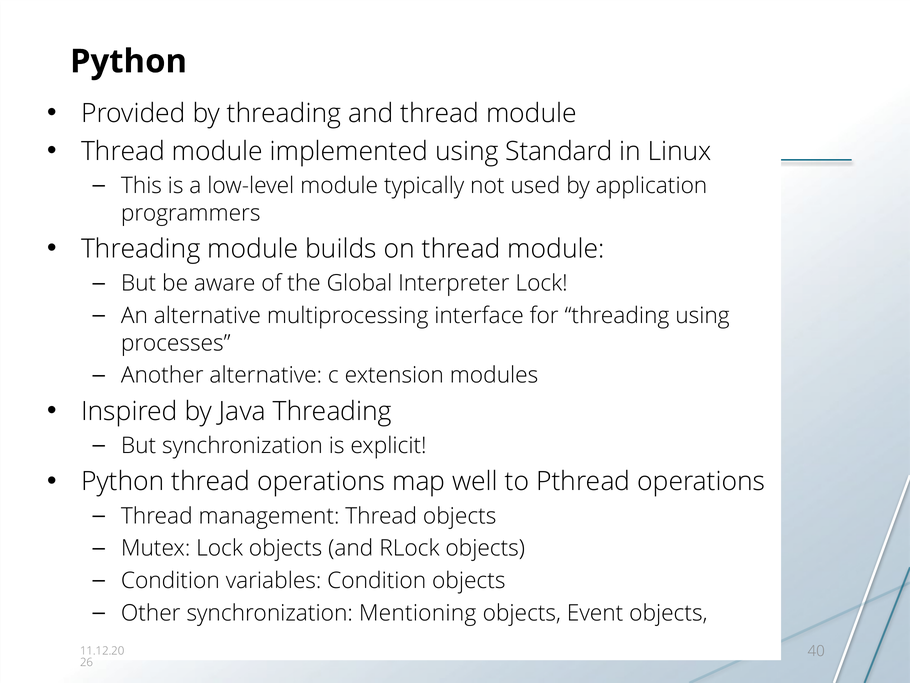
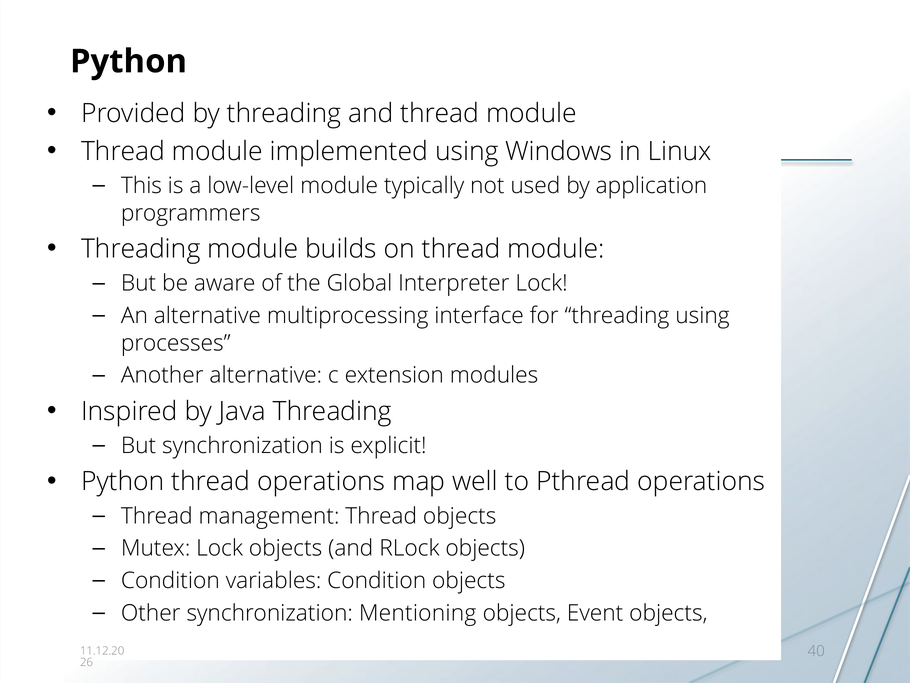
Standard: Standard -> Windows (559, 151)
